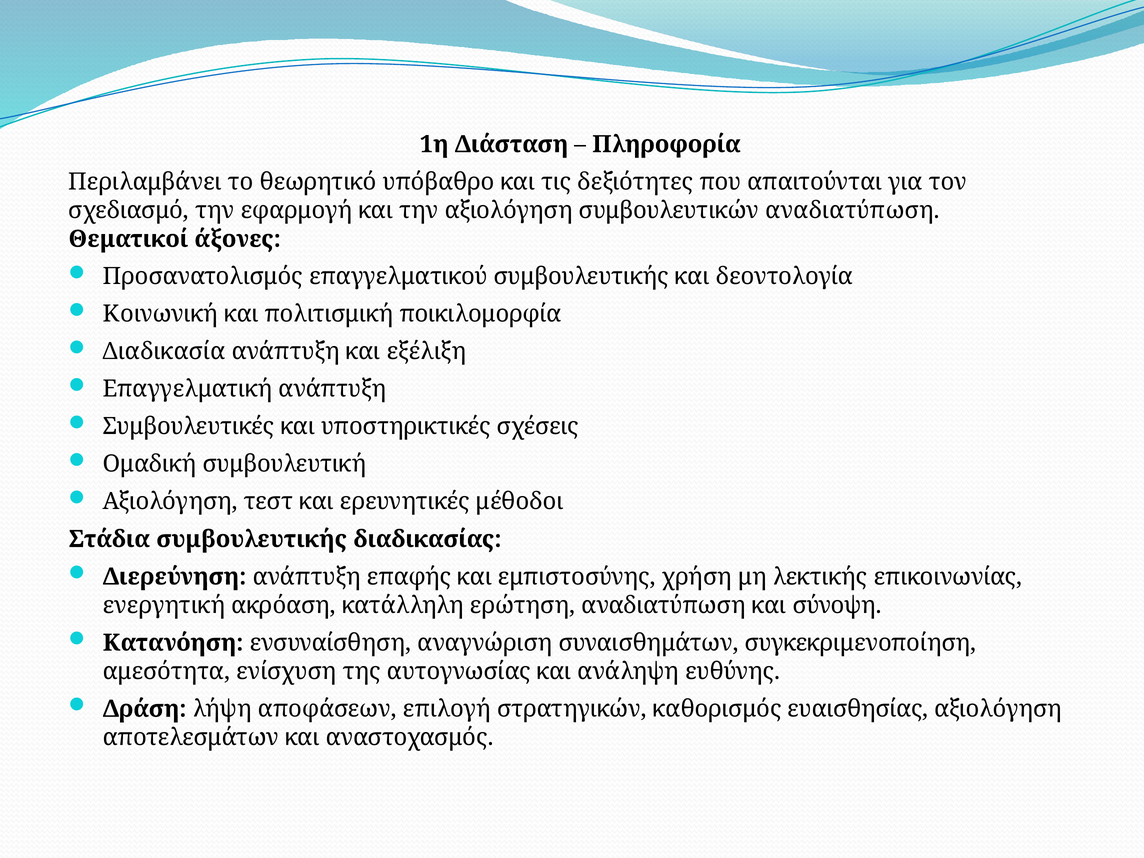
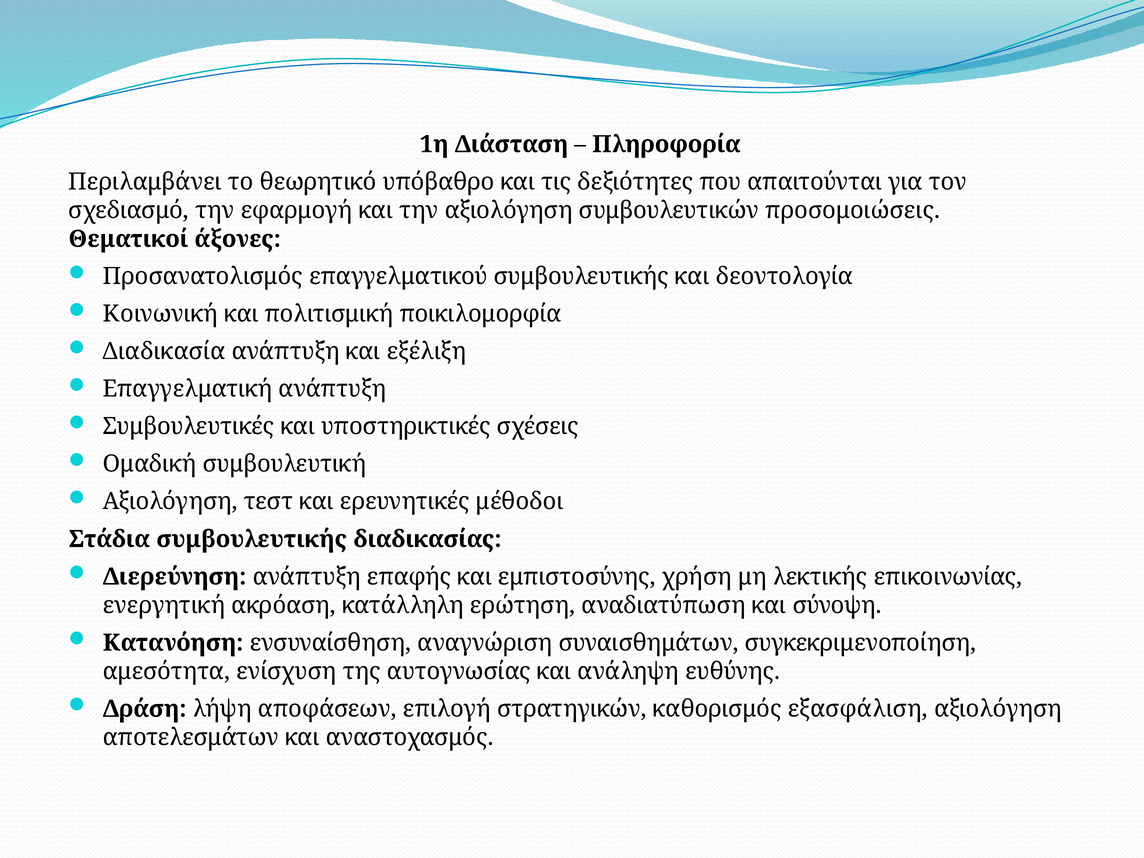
συμβουλευτικών αναδιατύπωση: αναδιατύπωση -> προσομοιώσεις (853, 210)
ευαισθησίας: ευαισθησίας -> εξασφάλιση (858, 709)
